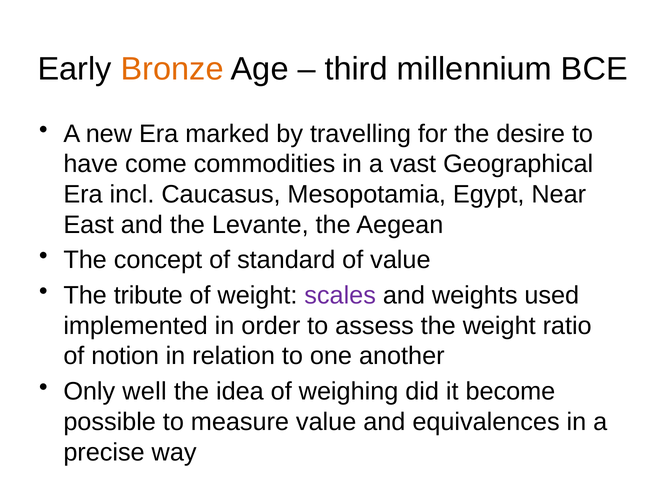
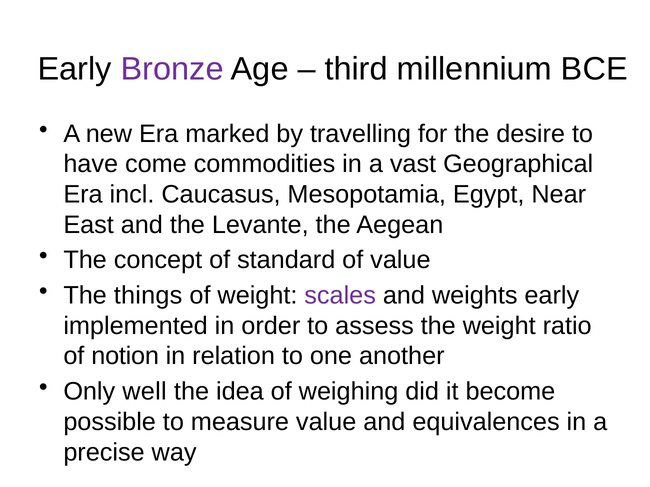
Bronze colour: orange -> purple (172, 69)
tribute: tribute -> things (148, 296)
weights used: used -> early (552, 296)
